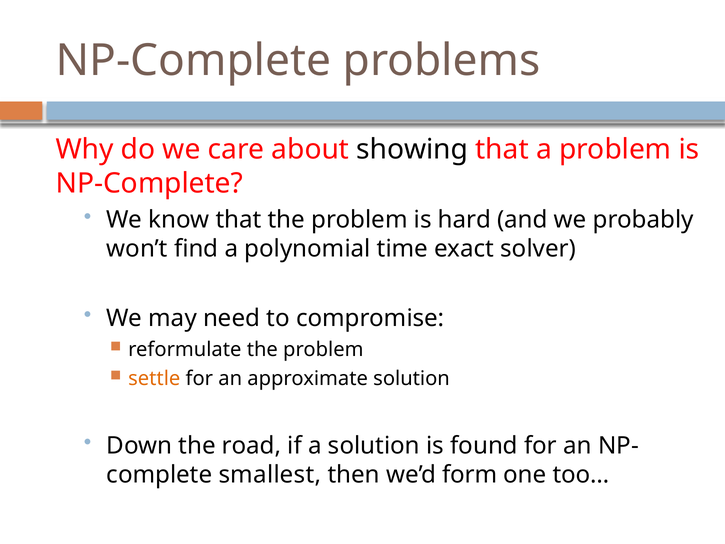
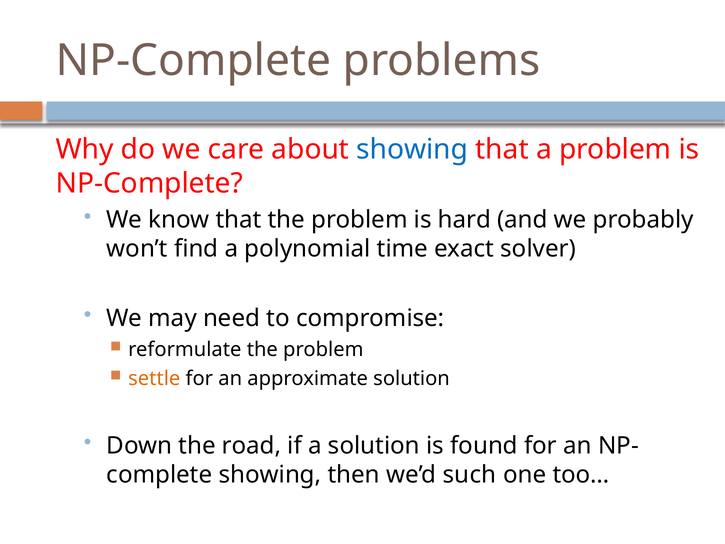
showing colour: black -> blue (412, 149)
smallest: smallest -> showing (270, 474)
form: form -> such (470, 474)
